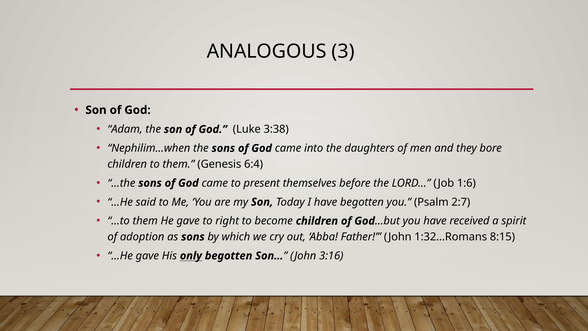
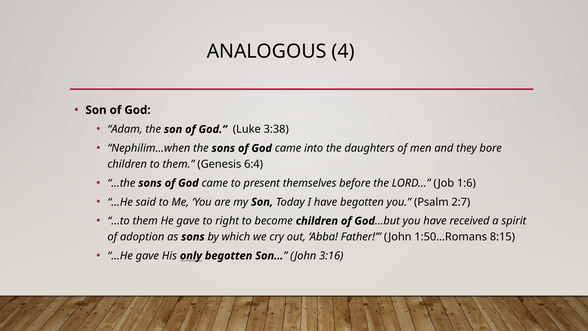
3: 3 -> 4 (343, 51)
1:32…Romans: 1:32…Romans -> 1:50…Romans (451, 237)
